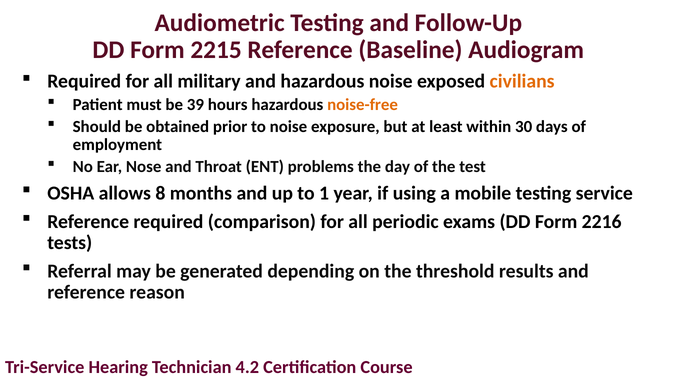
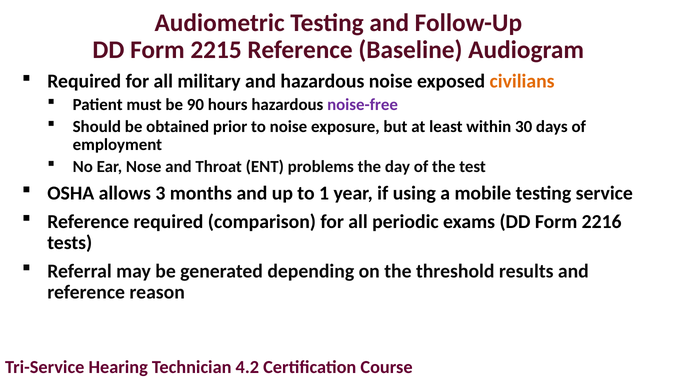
39: 39 -> 90 (195, 105)
noise-free colour: orange -> purple (363, 105)
8: 8 -> 3 (160, 193)
